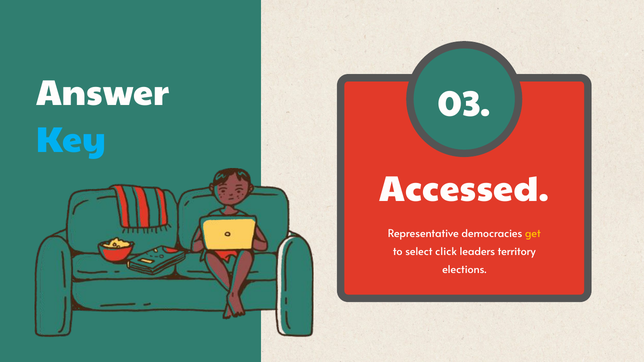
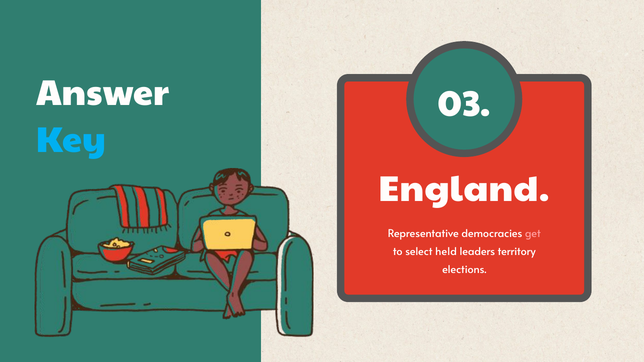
Accessed: Accessed -> England (464, 190)
get colour: yellow -> pink (533, 234)
click: click -> held (446, 252)
